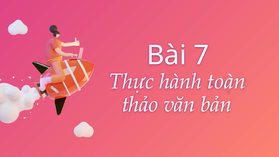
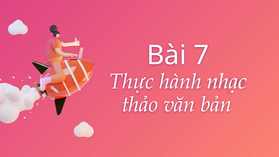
toàn: toàn -> nhạc (227, 81)
